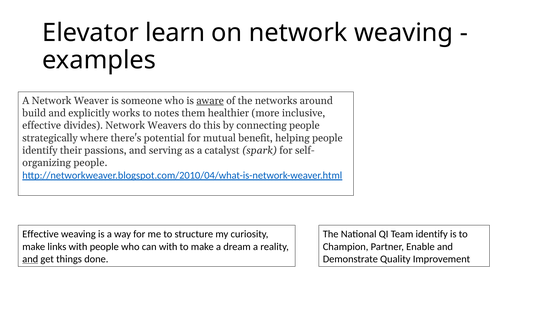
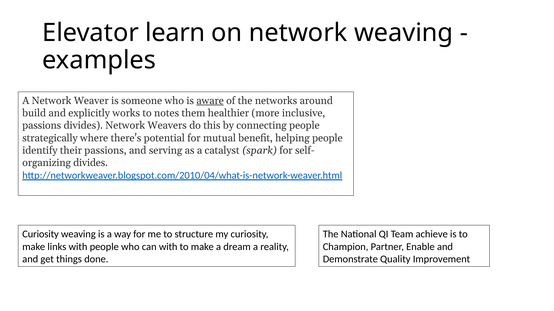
effective: effective -> passions (42, 126)
people: people -> divides (91, 163)
Effective: Effective -> Curiosity (41, 235)
Team identify: identify -> achieve (432, 235)
and underline: present -> none (30, 260)
